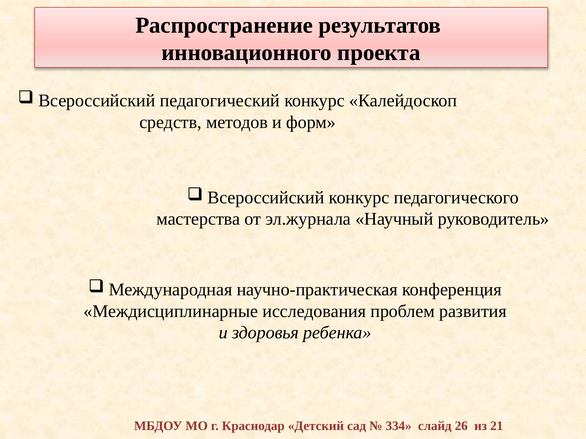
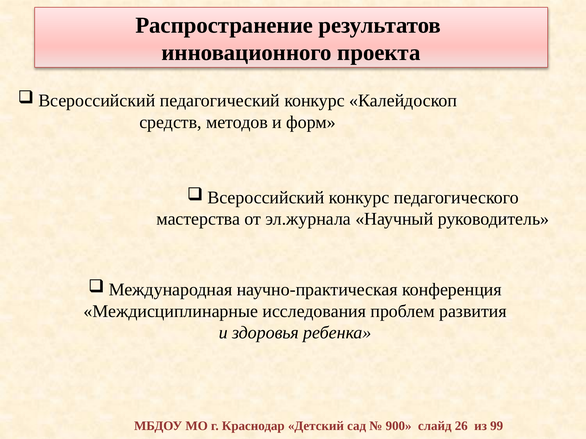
334: 334 -> 900 (399, 426)
21: 21 -> 99 (497, 426)
